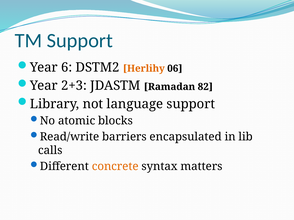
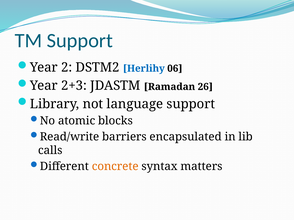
6: 6 -> 2 (67, 68)
Herlihy colour: orange -> blue (144, 69)
82: 82 -> 26 (205, 87)
